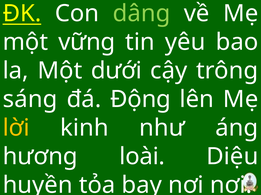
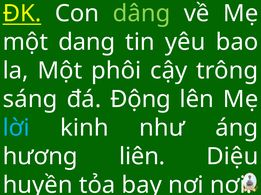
vững: vững -> dang (87, 42)
dưới: dưới -> phôi (116, 71)
lời colour: yellow -> light blue (16, 128)
loài: loài -> liên (142, 157)
